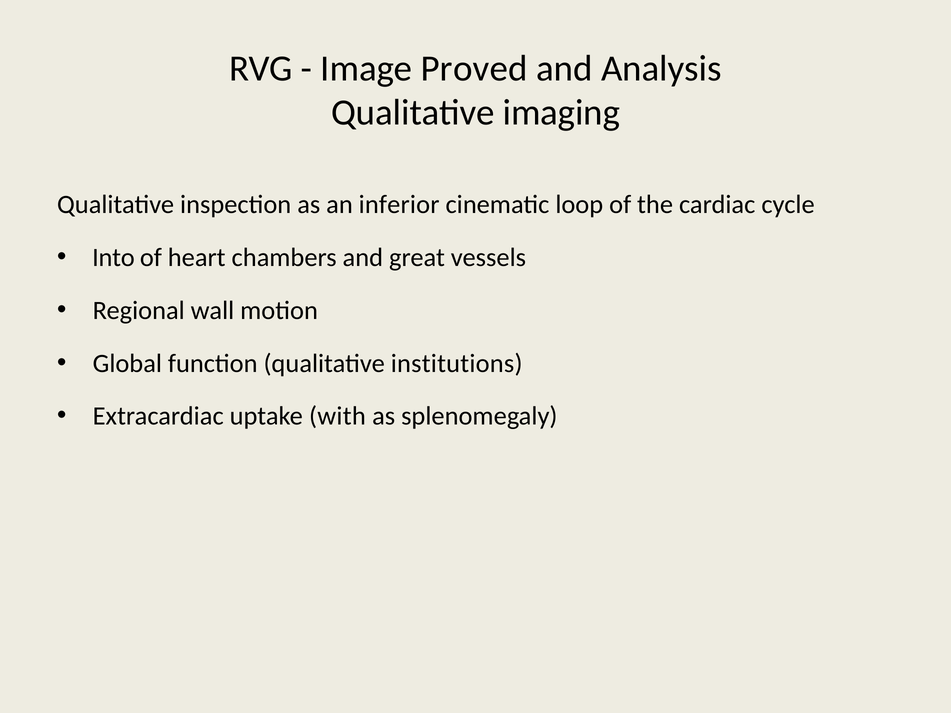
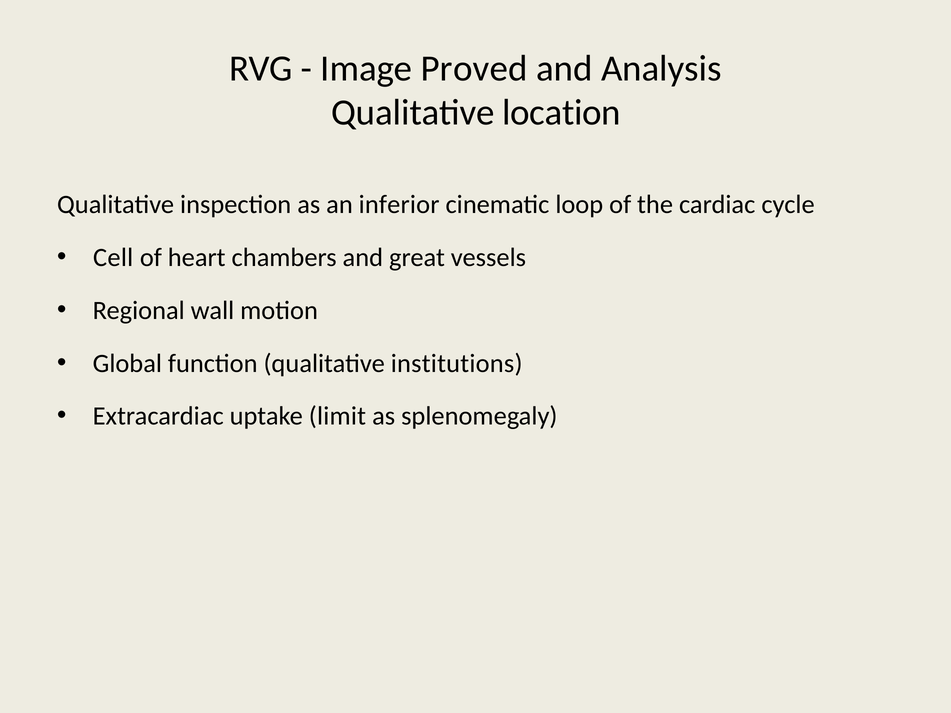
imaging: imaging -> location (561, 113)
Into: Into -> Cell (113, 258)
with: with -> limit (337, 416)
